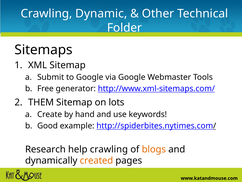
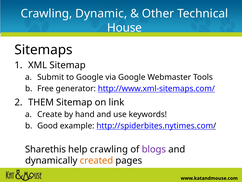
Folder: Folder -> House (125, 28)
lots: lots -> link (116, 102)
Research: Research -> Sharethis (45, 149)
blogs colour: orange -> purple (154, 149)
